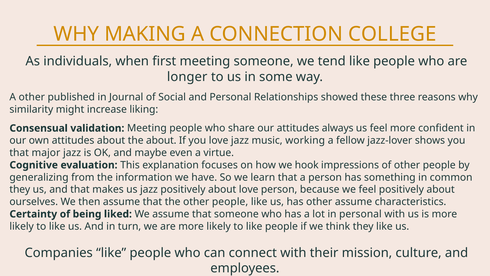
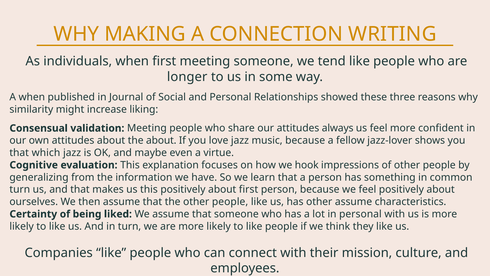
COLLEGE: COLLEGE -> WRITING (392, 34)
A other: other -> when (32, 97)
music working: working -> because (305, 140)
major: major -> which (46, 153)
they: they -> turn (20, 189)
us jazz: jazz -> this (149, 189)
about love: love -> first (249, 189)
